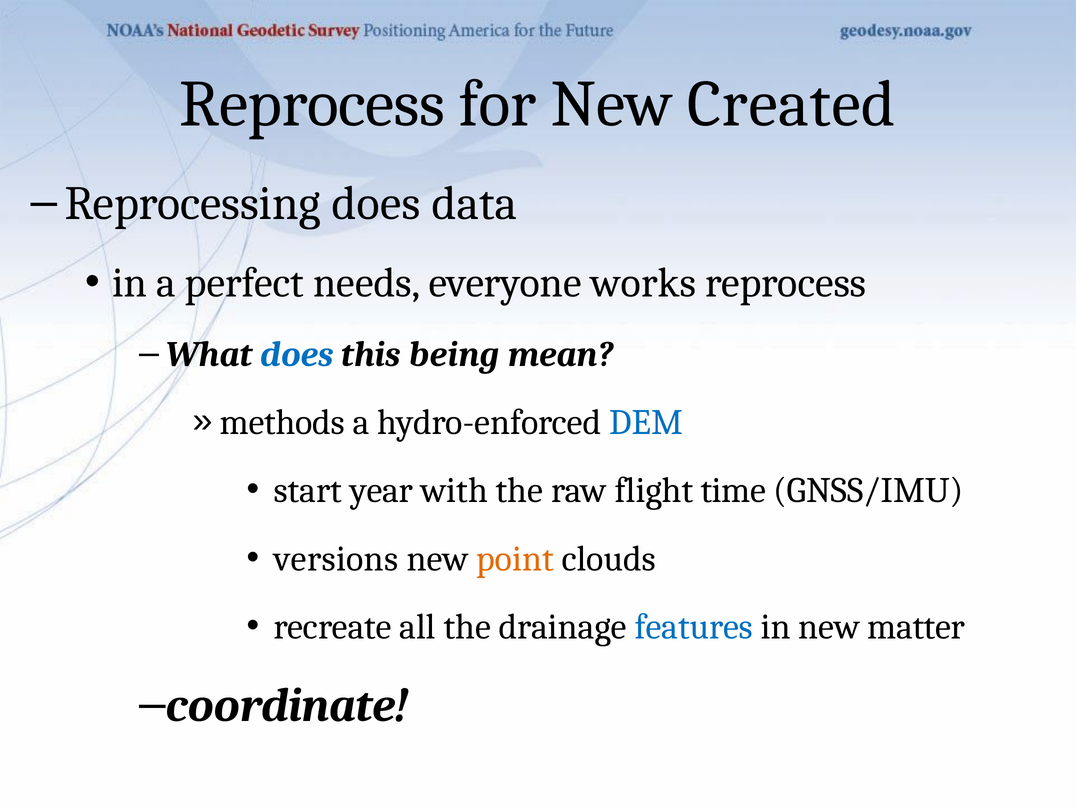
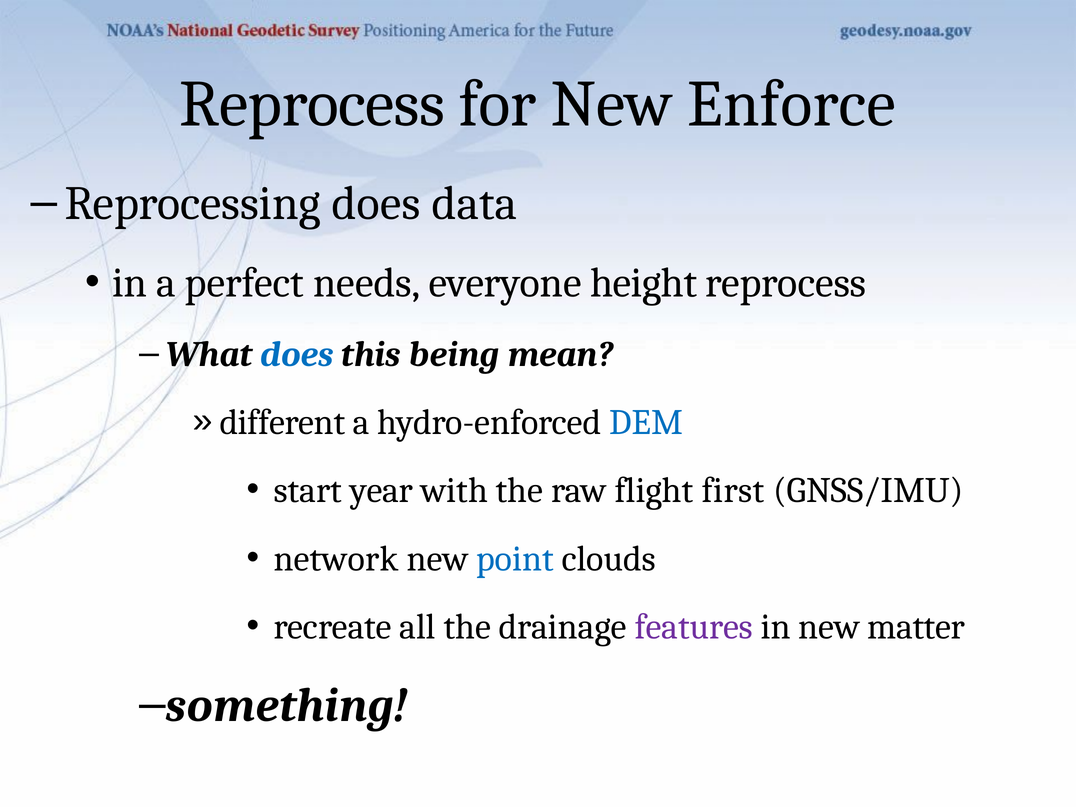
Created: Created -> Enforce (791, 104)
works: works -> height (644, 283)
methods: methods -> different (282, 422)
time: time -> first (733, 491)
versions: versions -> network (336, 559)
point colour: orange -> blue (515, 559)
features colour: blue -> purple (694, 627)
coordinate: coordinate -> something (287, 705)
